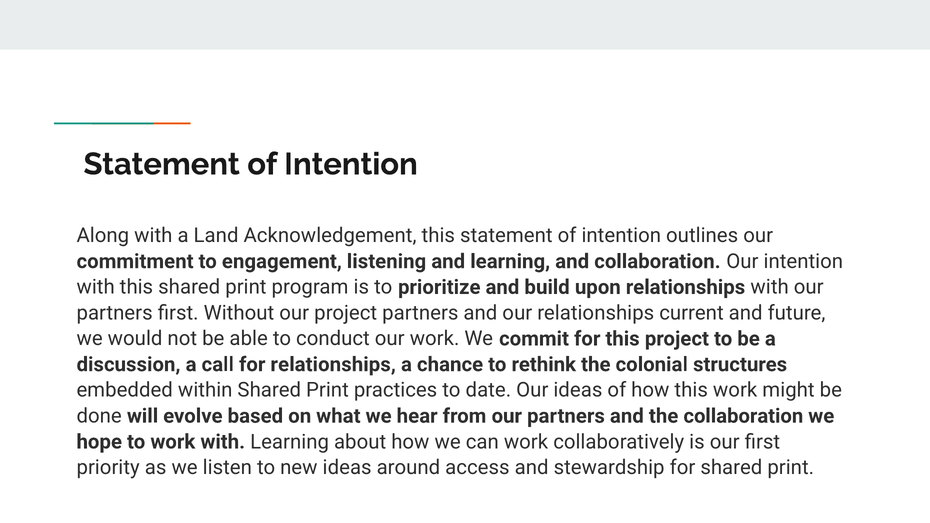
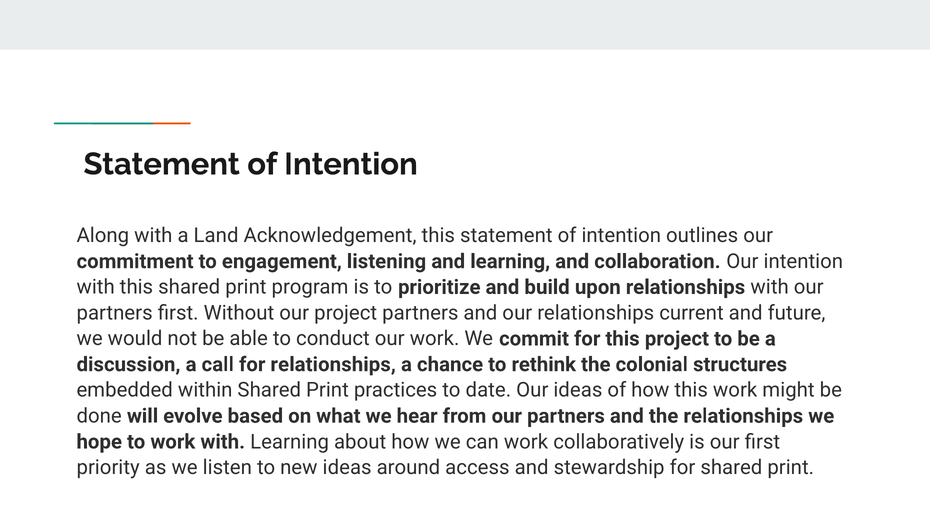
the collaboration: collaboration -> relationships (743, 416)
